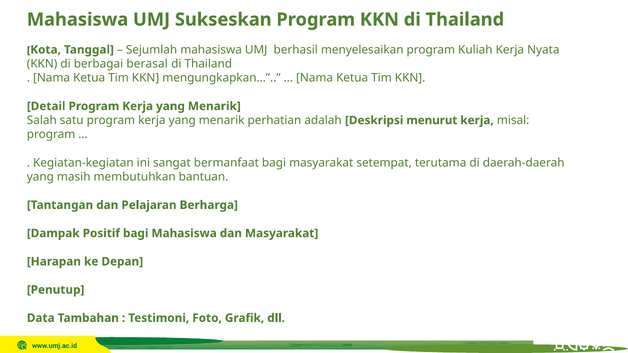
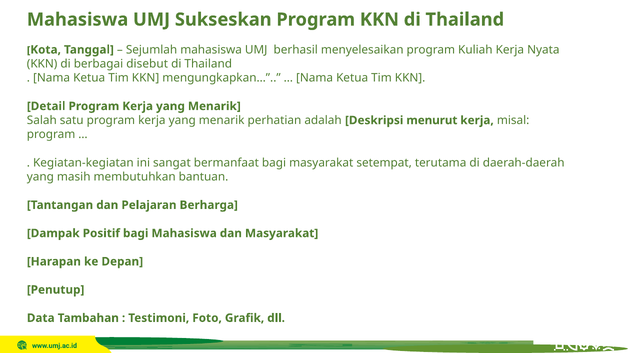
berasal: berasal -> disebut (147, 64)
